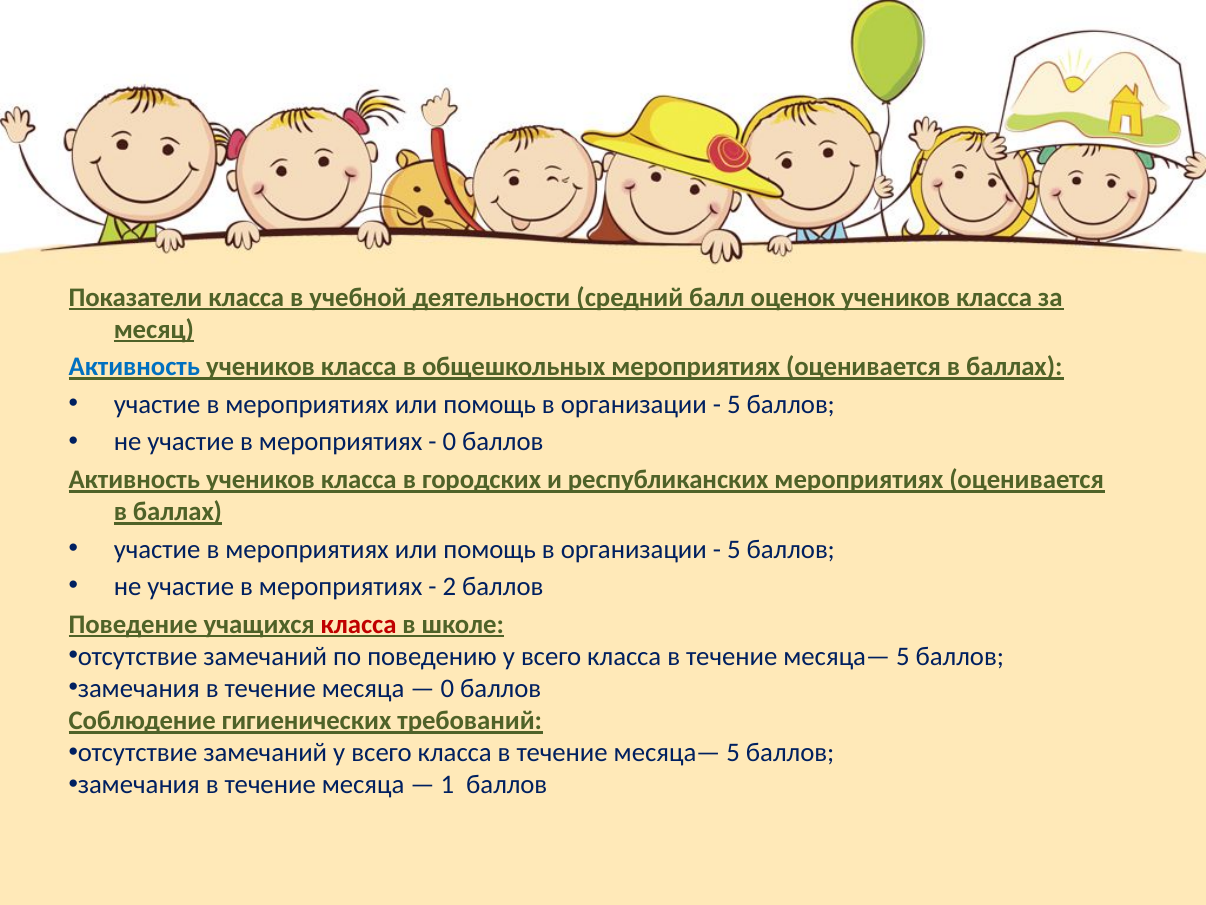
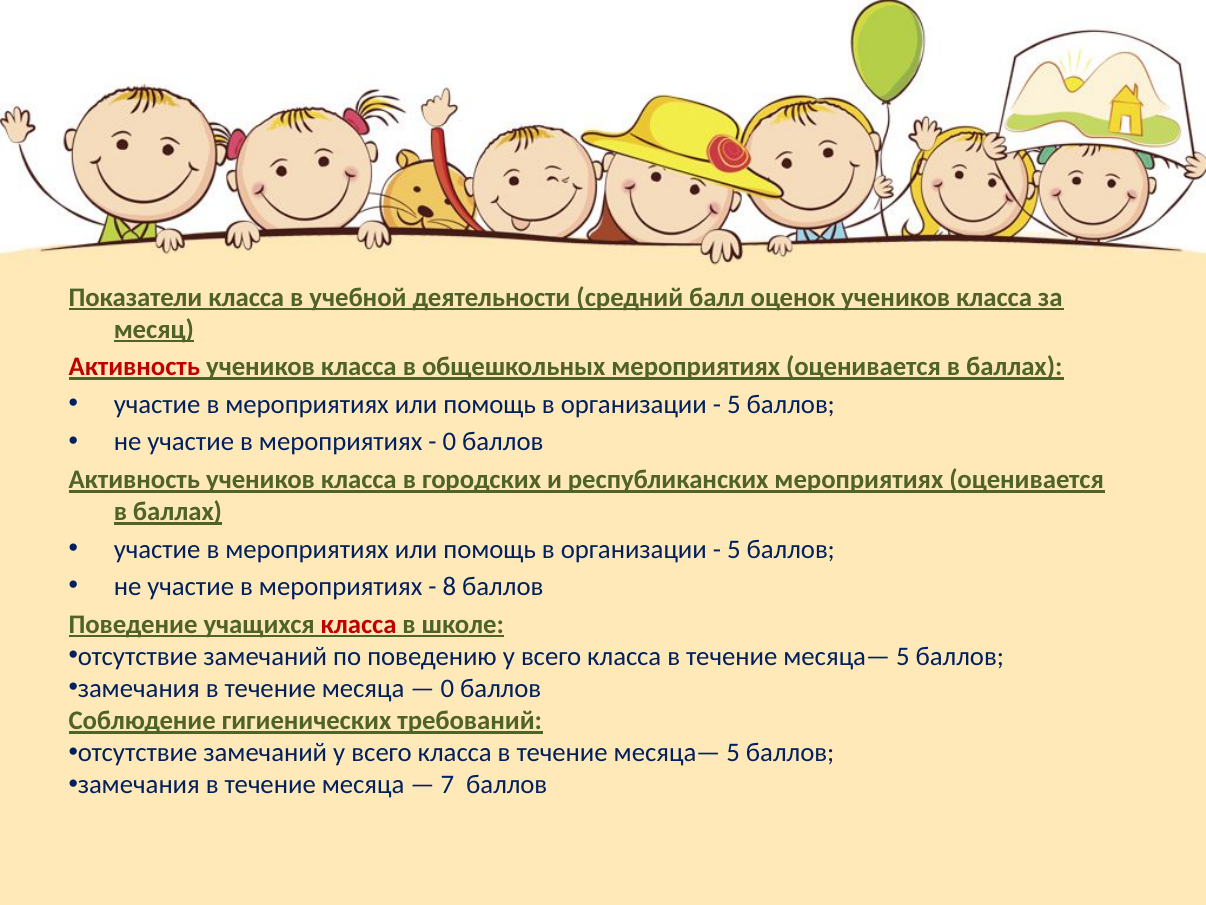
Активность colour: blue -> red (134, 367)
2: 2 -> 8 (449, 586)
1: 1 -> 7 (447, 785)
